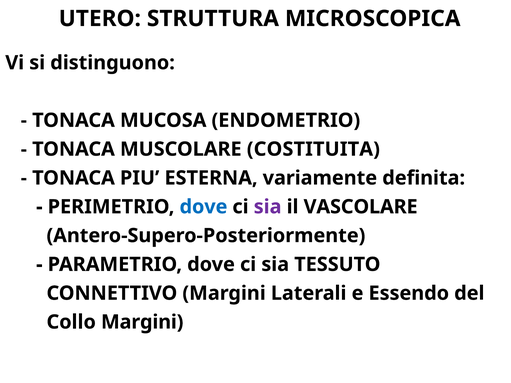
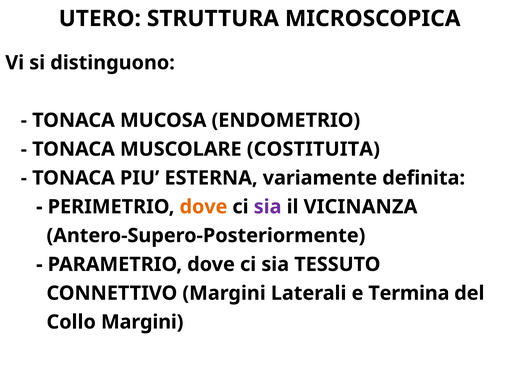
dove colour: blue -> orange (203, 207)
VASCOLARE: VASCOLARE -> VICINANZA (360, 207)
Essendo: Essendo -> Termina (409, 293)
